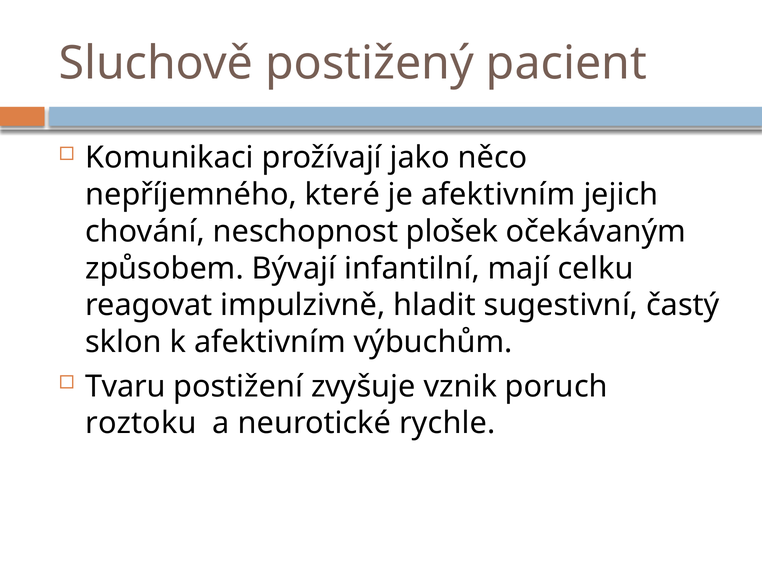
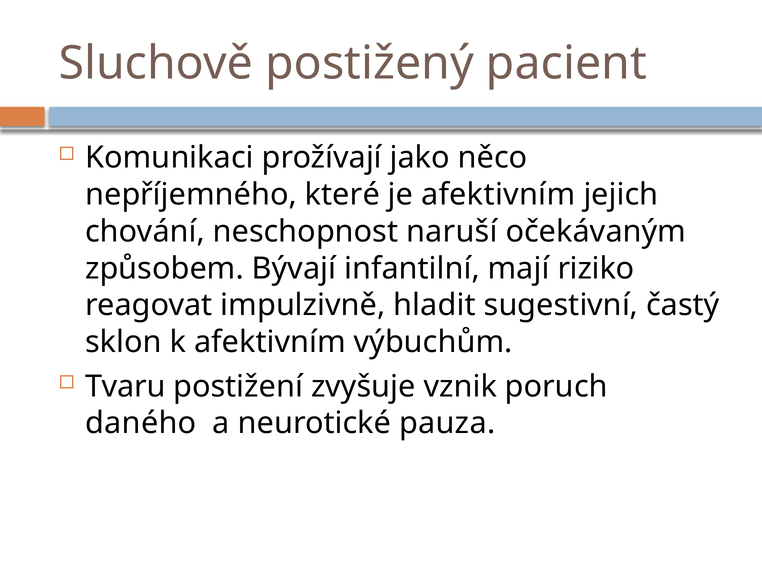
plošek: plošek -> naruší (452, 231)
celku: celku -> riziko (596, 268)
roztoku: roztoku -> daného (141, 423)
rychle: rychle -> pauza (447, 423)
